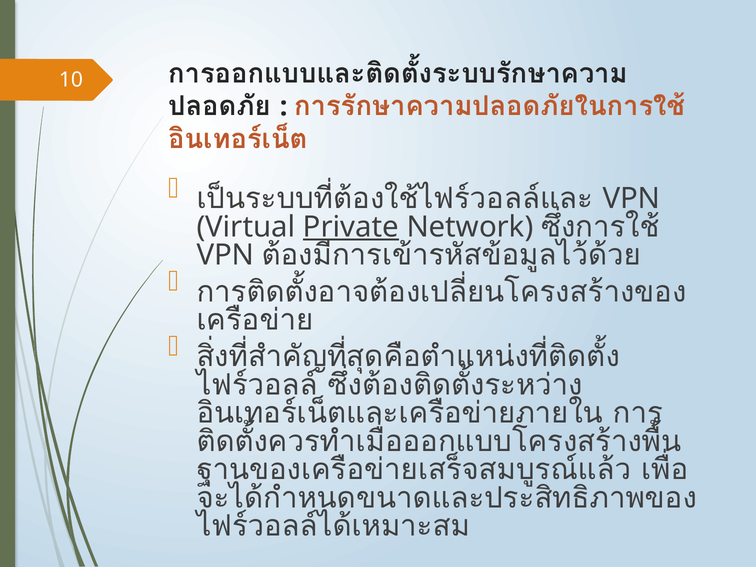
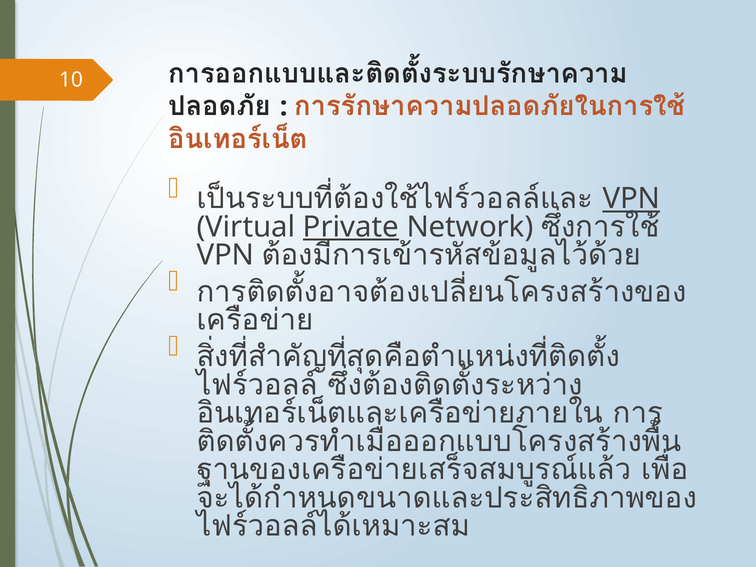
VPN underline: none -> present (631, 199)
